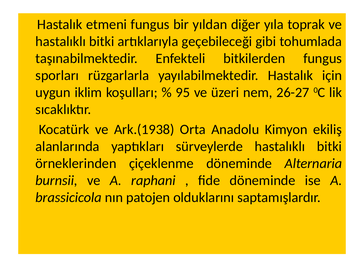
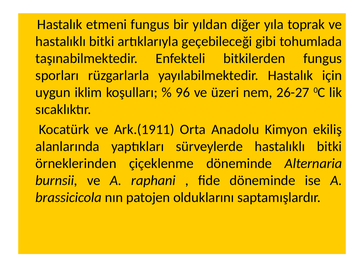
95: 95 -> 96 (183, 93)
Ark.(1938: Ark.(1938 -> Ark.(1911 (144, 129)
